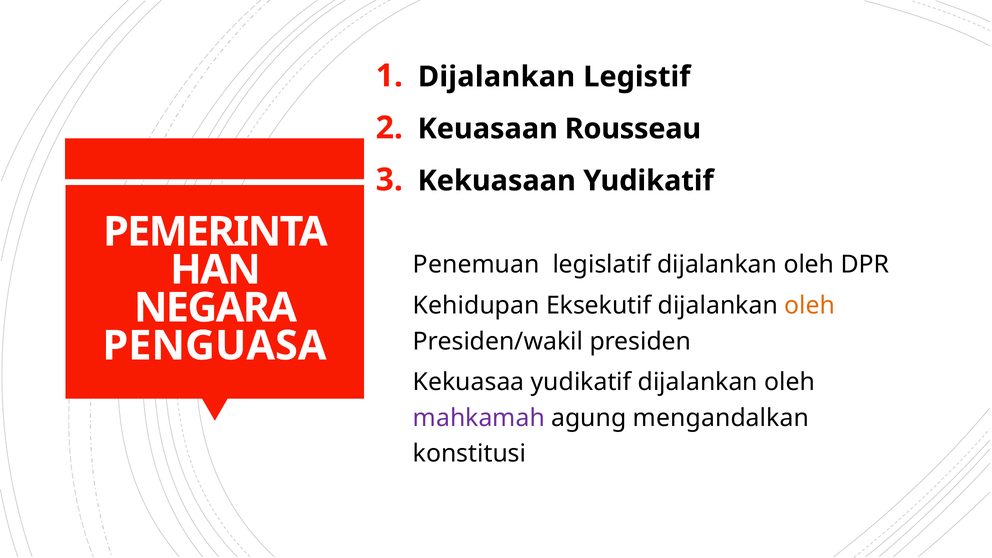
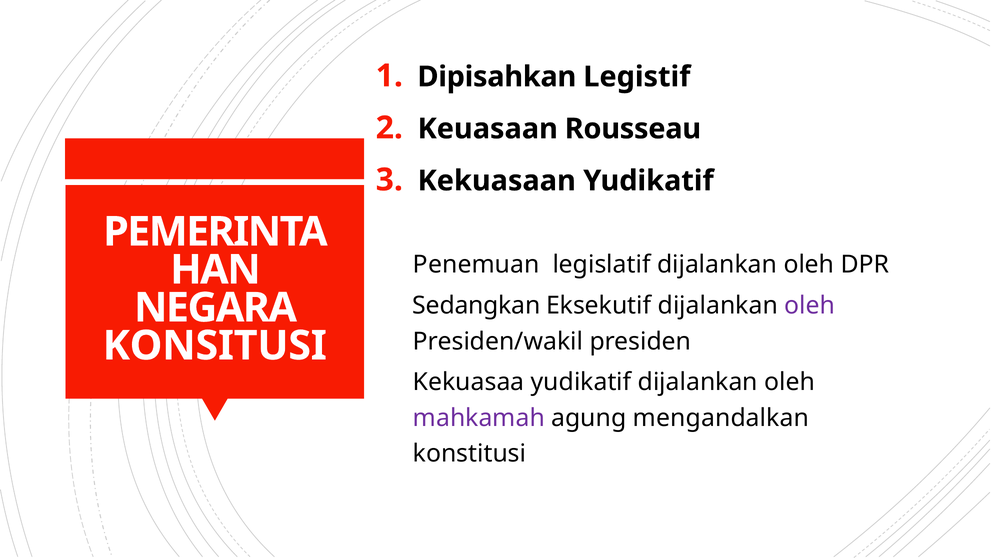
Dijalankan: Dijalankan -> Dipisahkan (497, 77)
Kehidupan: Kehidupan -> Sedangkan (476, 306)
oleh colour: orange -> purple (810, 306)
PENGUASA: PENGUASA -> KONSITUSI (215, 346)
